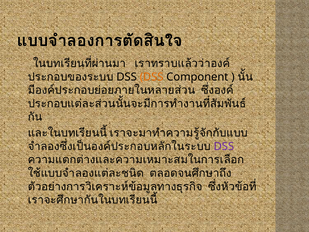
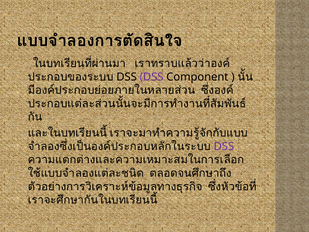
DSS colour: orange -> purple (152, 77)
